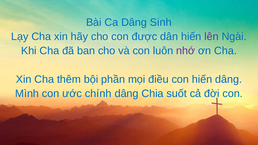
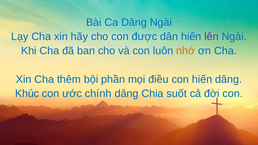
Dâng Sinh: Sinh -> Ngài (161, 22)
nhớ colour: purple -> orange (186, 51)
Mình: Mình -> Khúc (27, 94)
